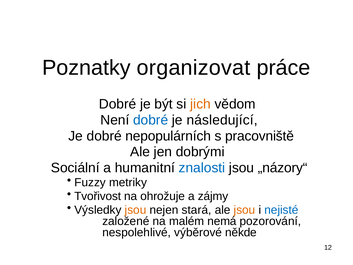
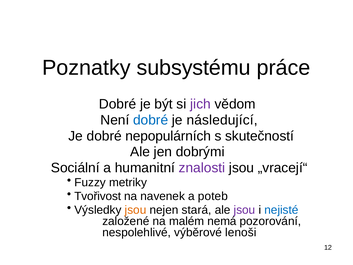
organizovat: organizovat -> subsystému (194, 68)
jich colour: orange -> purple (200, 104)
pracovniště: pracovniště -> skutečností (260, 136)
znalosti colour: blue -> purple (202, 168)
„názory“: „názory“ -> „vracejí“ (283, 168)
ohrožuje: ohrožuje -> navenek (163, 196)
zájmy: zájmy -> poteb (213, 196)
jsou colour: orange -> purple (244, 210)
někde: někde -> lenoši (241, 232)
